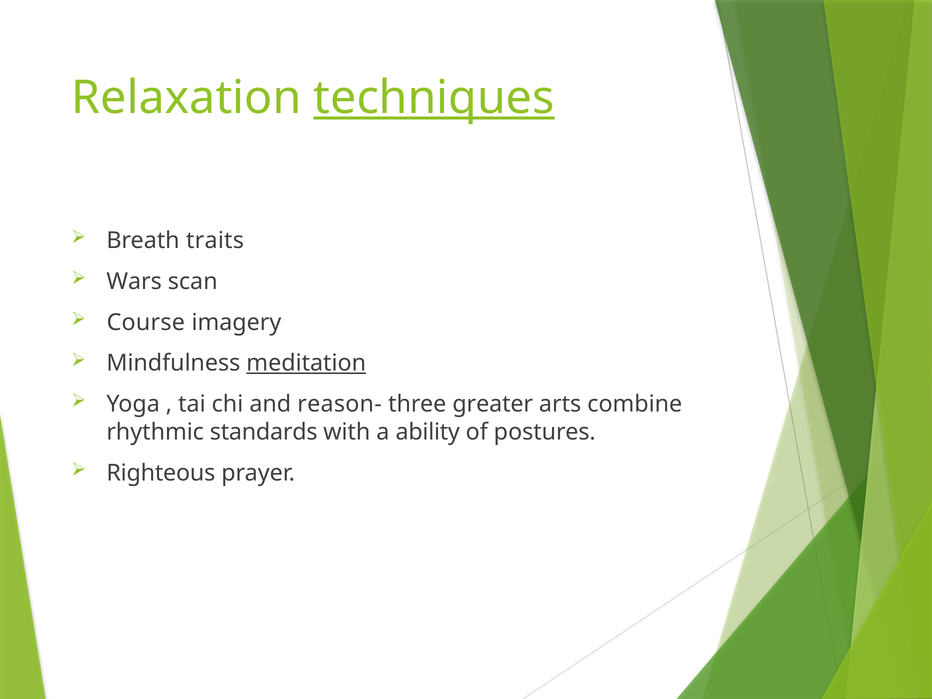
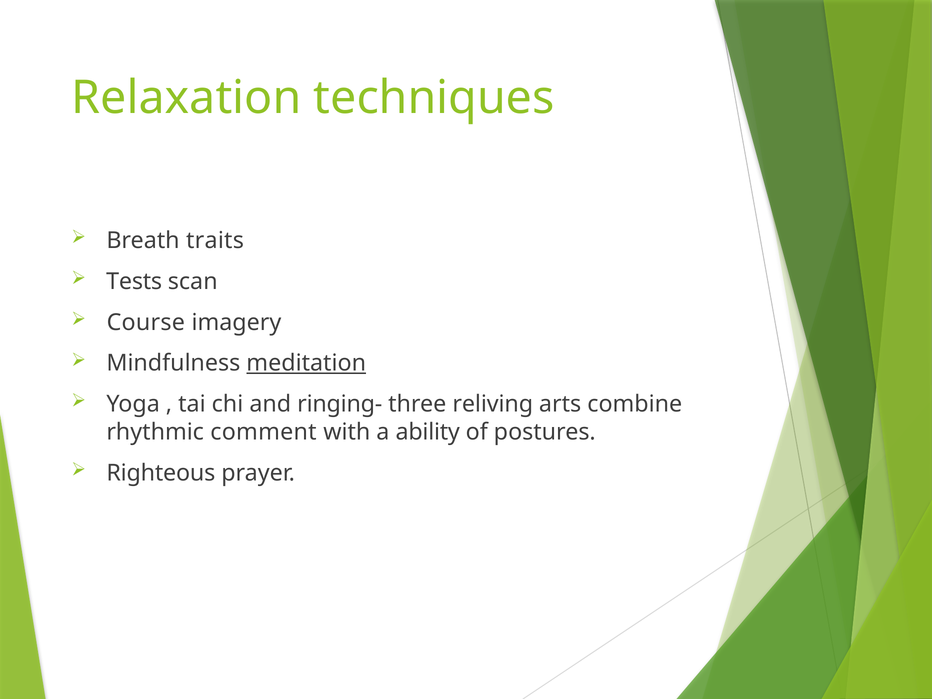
techniques underline: present -> none (434, 98)
Wars: Wars -> Tests (134, 281)
reason-: reason- -> ringing- (340, 404)
greater: greater -> reliving (493, 404)
standards: standards -> comment (263, 432)
